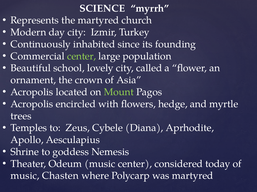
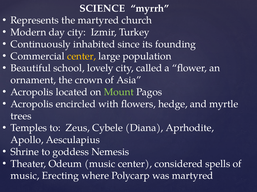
center colour: light green -> yellow (82, 56)
today: today -> spells (218, 164)
Chasten: Chasten -> Erecting (60, 176)
